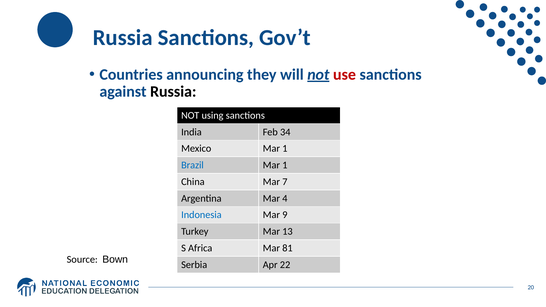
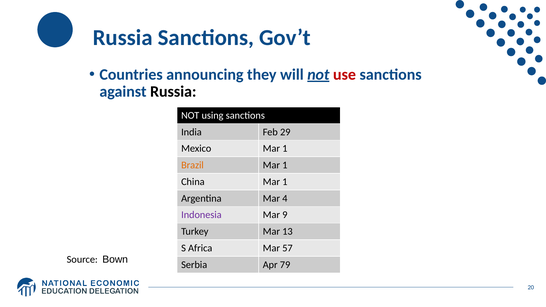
34: 34 -> 29 (285, 132)
Brazil colour: blue -> orange (192, 165)
China Mar 7: 7 -> 1 (285, 182)
Indonesia colour: blue -> purple (201, 215)
81: 81 -> 57 (287, 248)
22: 22 -> 79 (285, 265)
